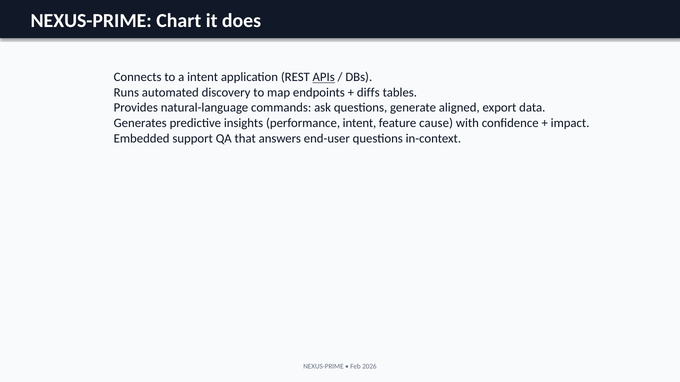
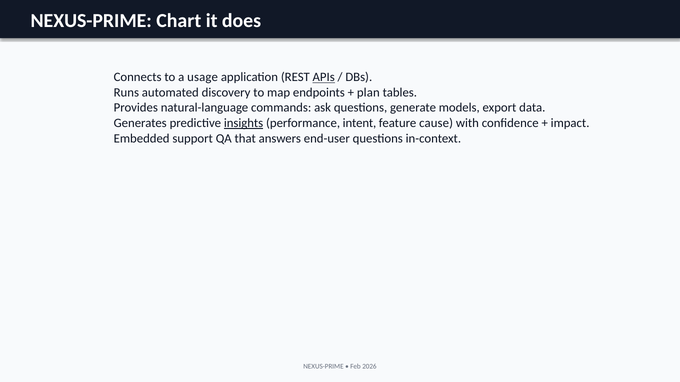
a intent: intent -> usage (203, 77)
diffs: diffs -> plan (368, 93)
aligned: aligned -> models (459, 108)
insights underline: none -> present (244, 123)
